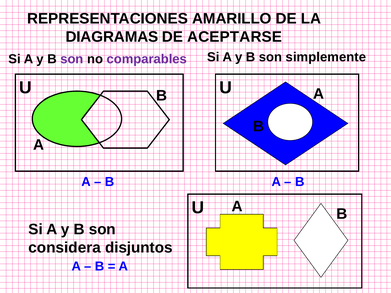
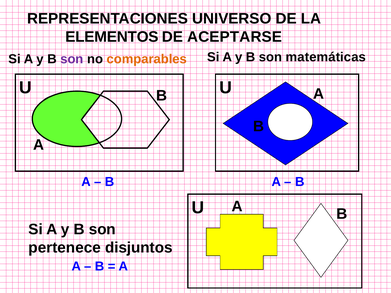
AMARILLO: AMARILLO -> UNIVERSO (232, 19)
DIAGRAMAS: DIAGRAMAS -> ELEMENTOS (112, 37)
comparables colour: purple -> orange (147, 59)
simplemente: simplemente -> matemáticas (326, 57)
considera: considera -> pertenece (65, 248)
